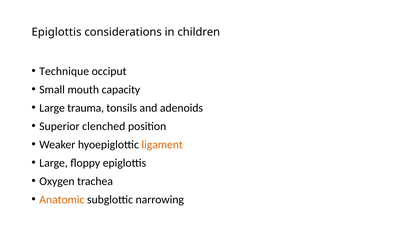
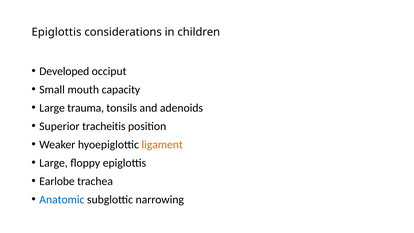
Technique: Technique -> Developed (64, 71)
clenched: clenched -> tracheitis (104, 126)
Oxygen: Oxygen -> Earlobe (57, 181)
Anatomic colour: orange -> blue (62, 199)
